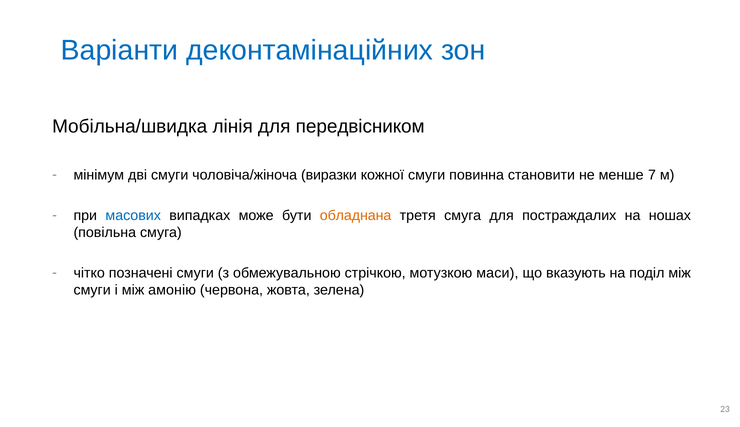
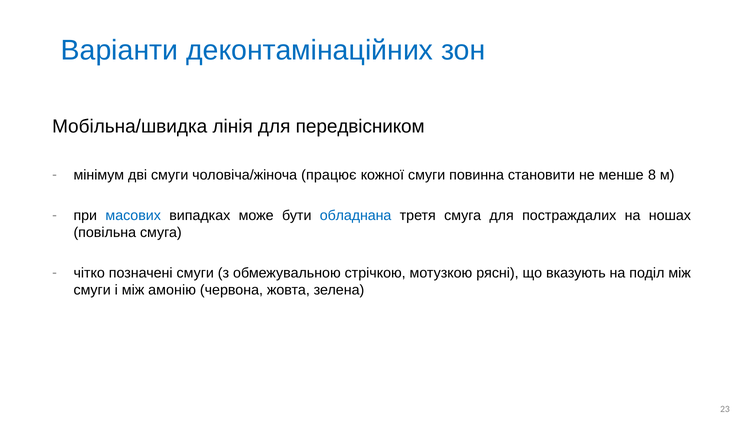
виразки: виразки -> працює (329, 175)
7: 7 -> 8 (652, 175)
обладнана colour: orange -> blue (356, 216)
маси: маси -> рясні (497, 273)
